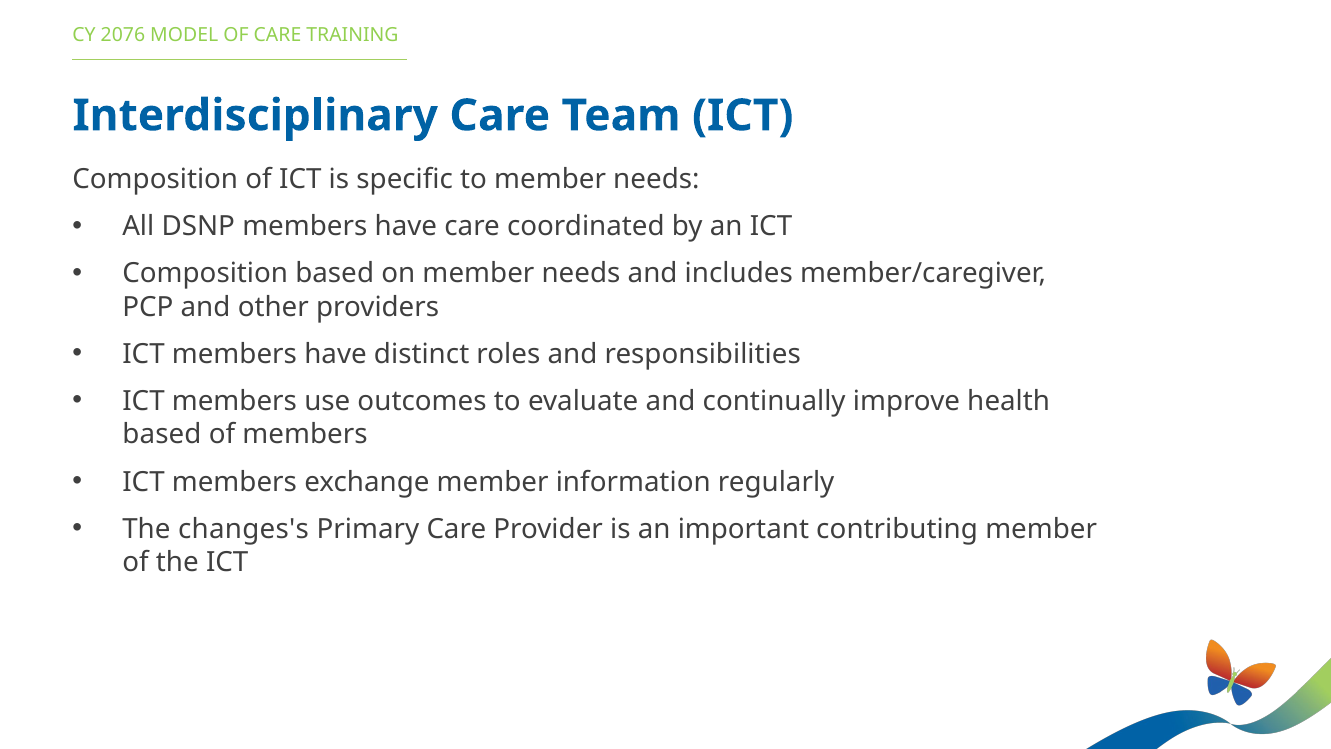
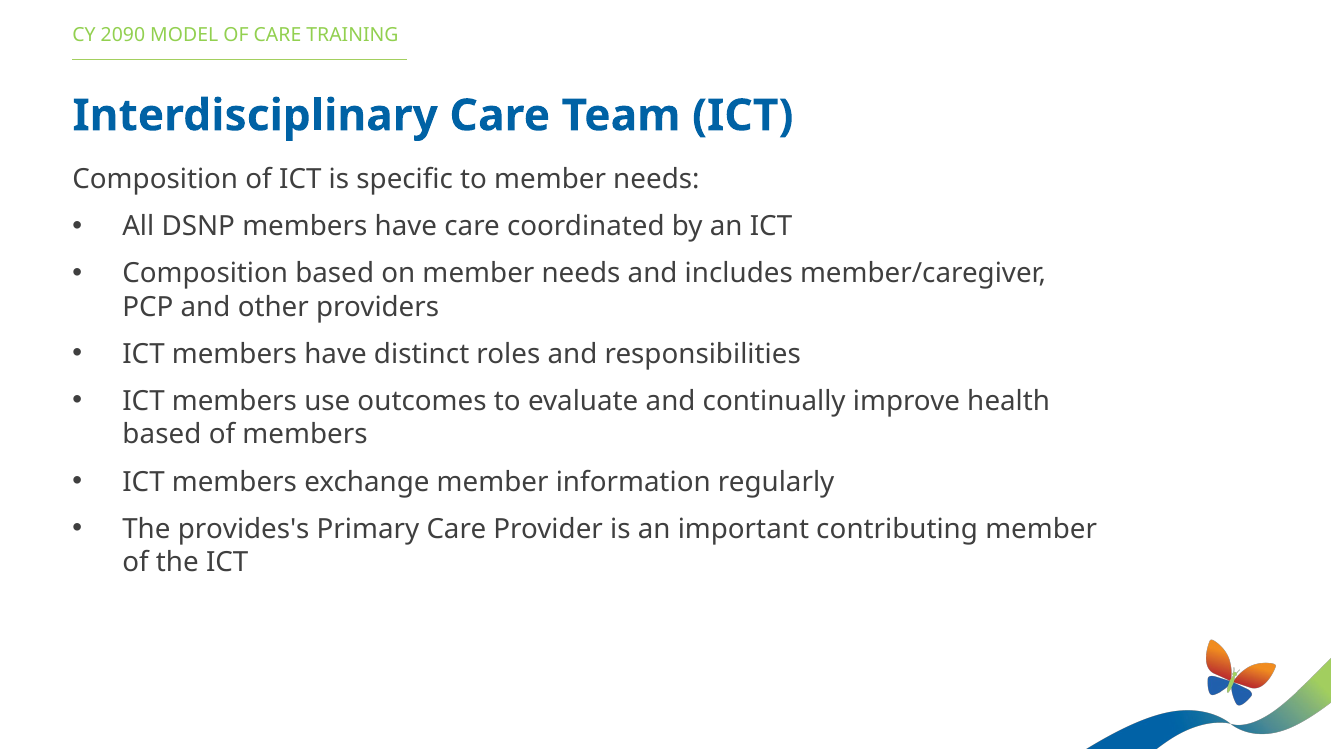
2076: 2076 -> 2090 (123, 35)
changes's: changes's -> provides's (244, 529)
